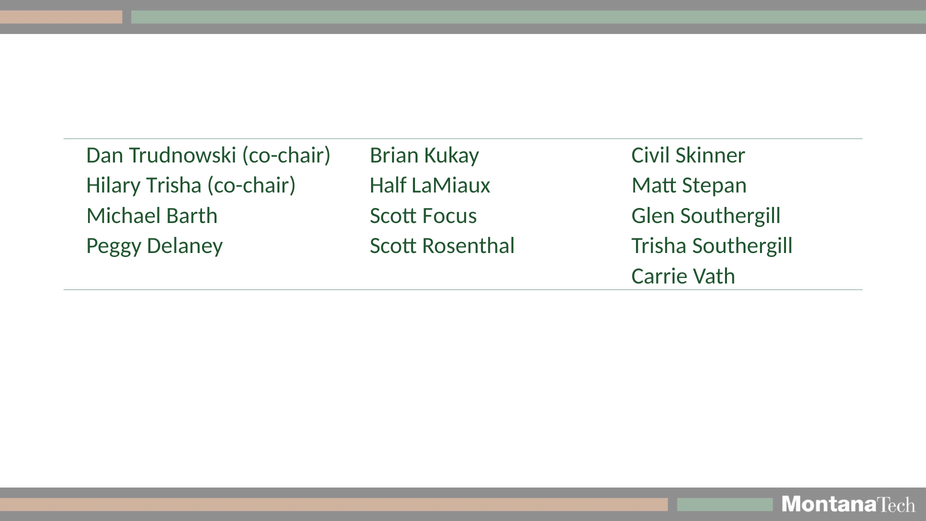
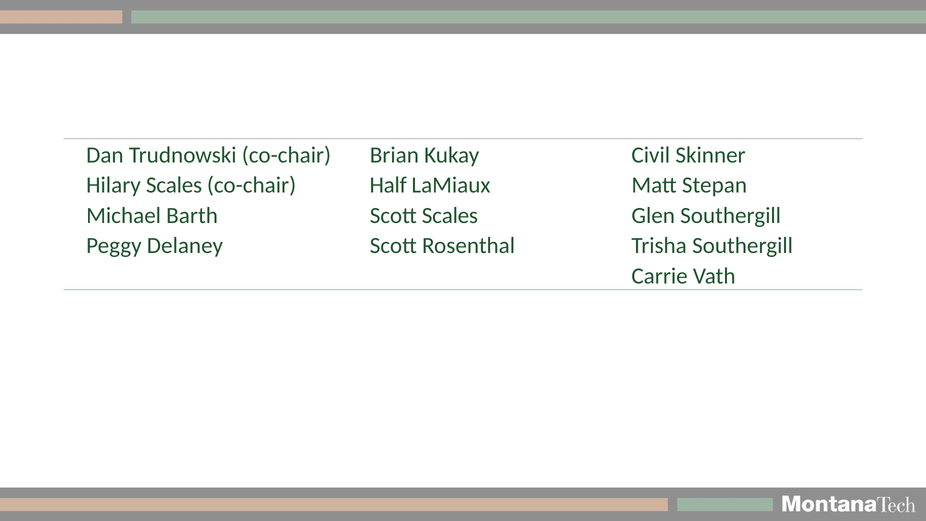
Hilary Trisha: Trisha -> Scales (174, 185)
Scott Focus: Focus -> Scales (450, 215)
